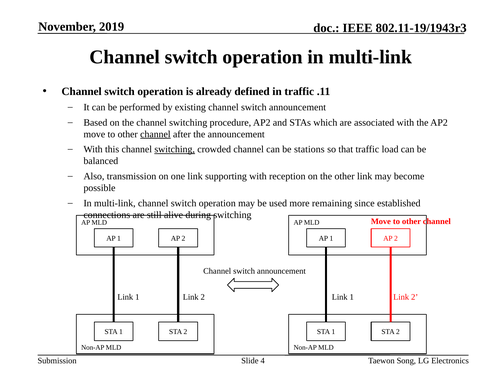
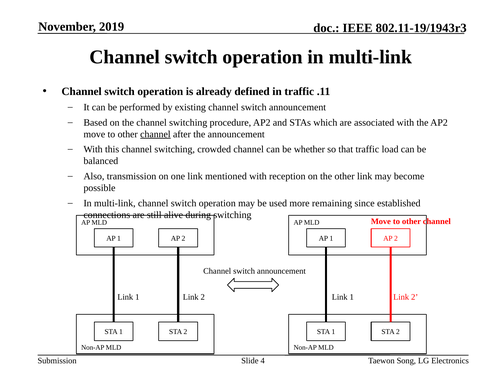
switching underline: present -> none (175, 150)
stations: stations -> whether (309, 150)
supporting: supporting -> mentioned (226, 176)
